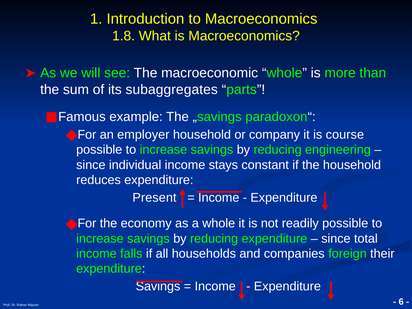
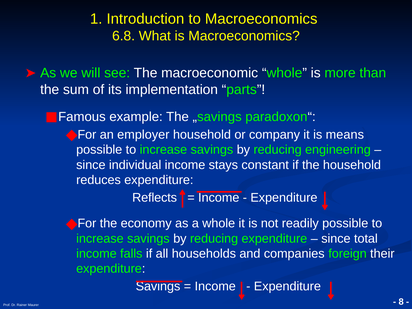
1.8: 1.8 -> 6.8 (124, 36)
subaggregates: subaggregates -> implementation (172, 90)
course: course -> means (345, 135)
Present: Present -> Reflects (155, 198)
6: 6 -> 8 (401, 302)
